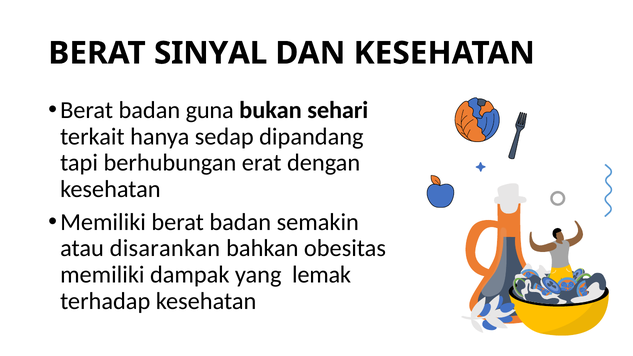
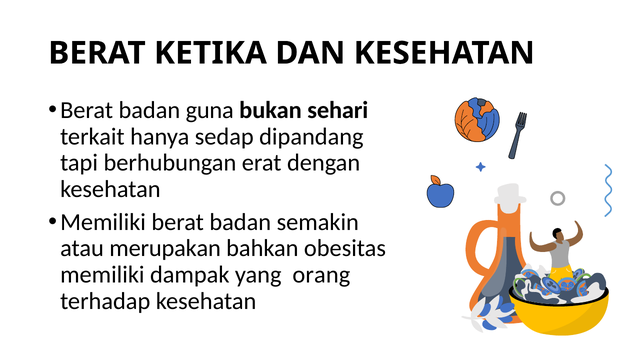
SINYAL: SINYAL -> KETIKA (210, 53)
disarankan: disarankan -> merupakan (165, 248)
lemak: lemak -> orang (321, 275)
